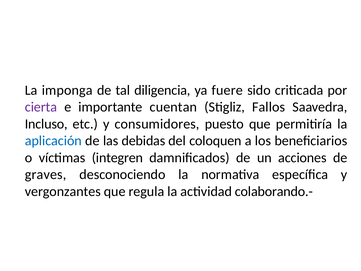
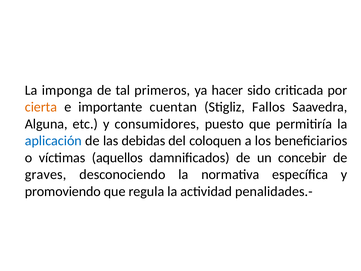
diligencia: diligencia -> primeros (162, 90)
fuere: fuere -> hacer (227, 90)
cierta colour: purple -> orange (41, 107)
Incluso: Incluso -> Alguna (46, 124)
integren: integren -> aquellos (117, 157)
acciones: acciones -> concebir (302, 157)
vergonzantes: vergonzantes -> promoviendo (63, 191)
colaborando.-: colaborando.- -> penalidades.- (274, 191)
